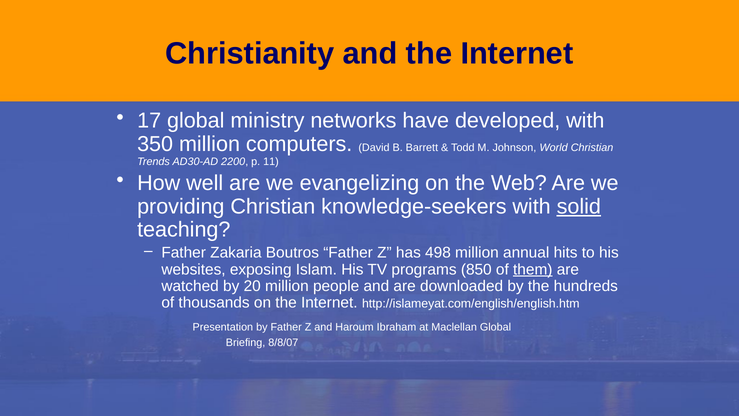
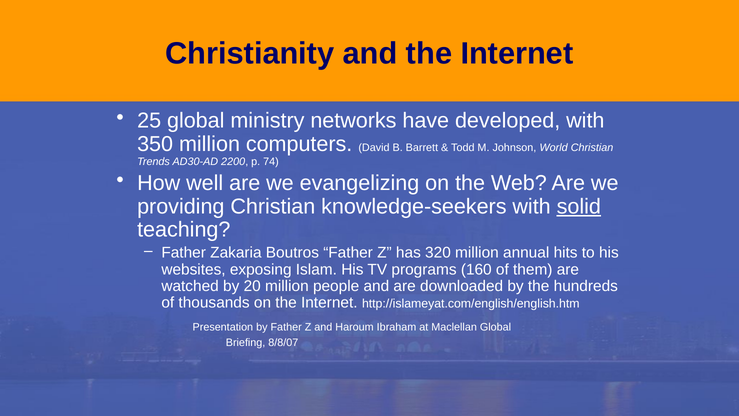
17: 17 -> 25 (149, 121)
11: 11 -> 74 (271, 161)
498: 498 -> 320 (438, 253)
850: 850 -> 160 (476, 269)
them underline: present -> none (533, 269)
